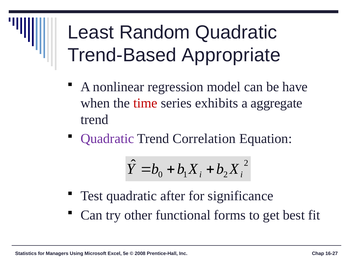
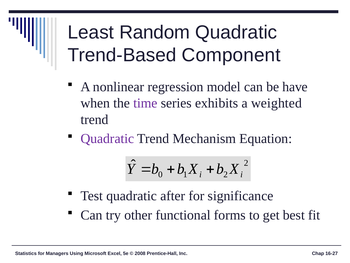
Appropriate: Appropriate -> Component (231, 55)
time colour: red -> purple (145, 103)
aggregate: aggregate -> weighted (276, 103)
Correlation: Correlation -> Mechanism (204, 138)
